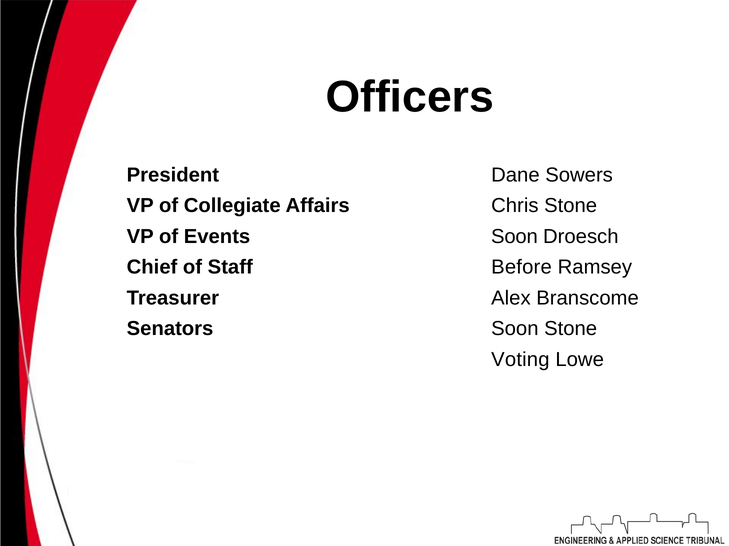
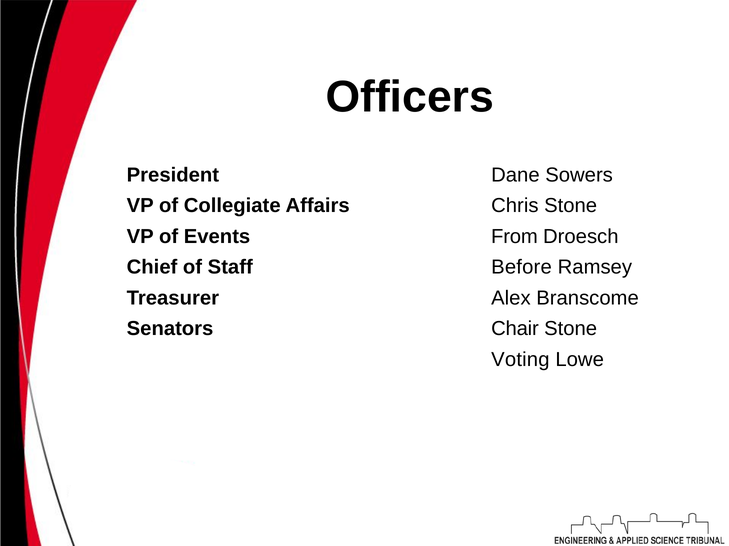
Events Soon: Soon -> From (514, 237)
Senators Soon: Soon -> Chair (515, 329)
